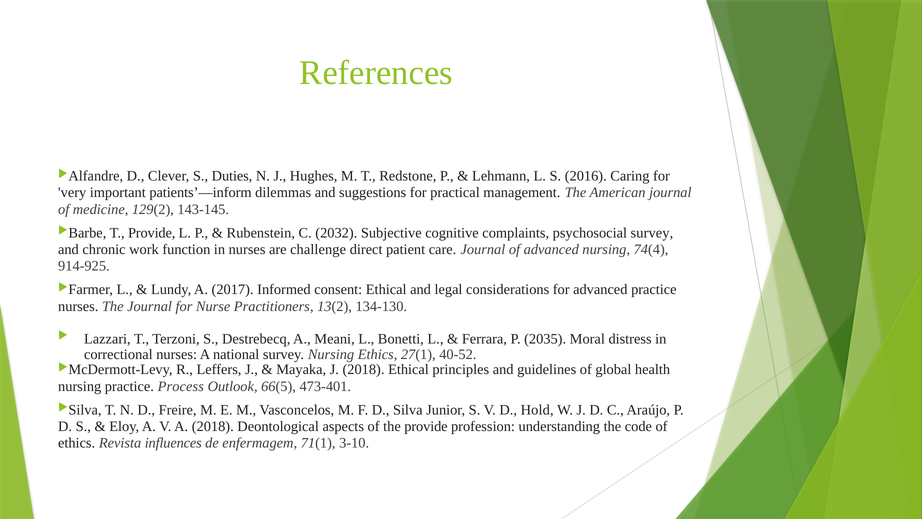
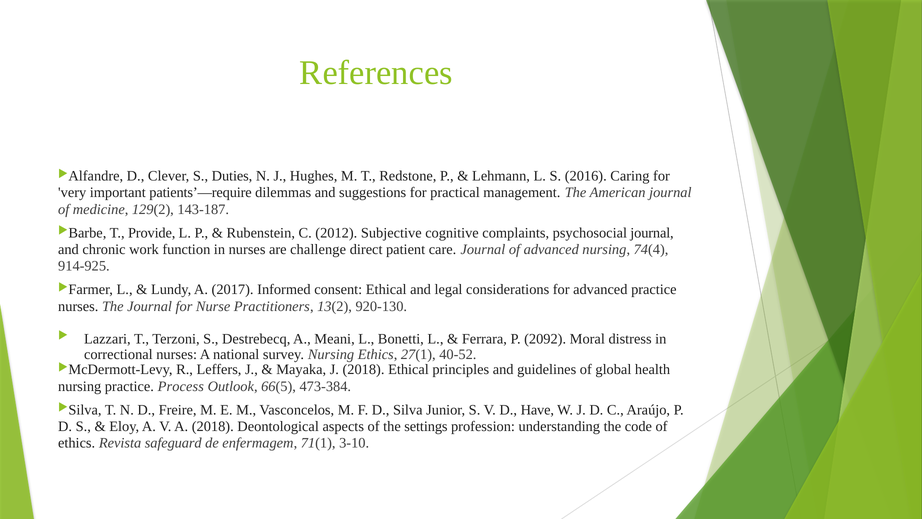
patients’—inform: patients’—inform -> patients’—require (201, 192)
143-145: 143-145 -> 143-187 (203, 209)
2032: 2032 -> 2012 (336, 233)
psychosocial survey: survey -> journal (652, 233)
134-130: 134-130 -> 920-130 (381, 306)
2035: 2035 -> 2092 (545, 339)
473-401: 473-401 -> 473-384 (325, 386)
Hold: Hold -> Have (537, 410)
the provide: provide -> settings (426, 426)
influences: influences -> safeguard (173, 443)
